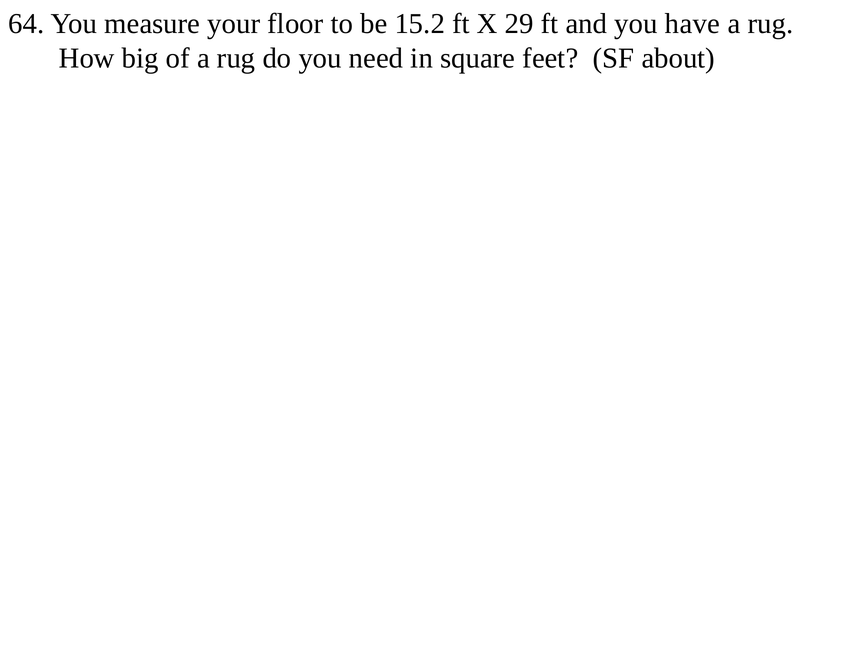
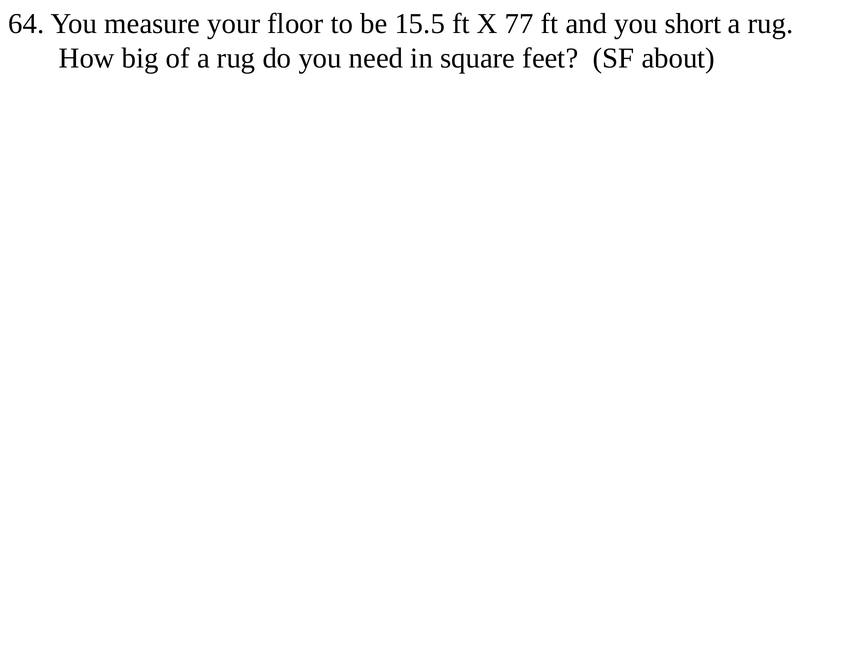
15.2: 15.2 -> 15.5 (420, 24)
29: 29 -> 77 (519, 24)
have: have -> short (693, 24)
